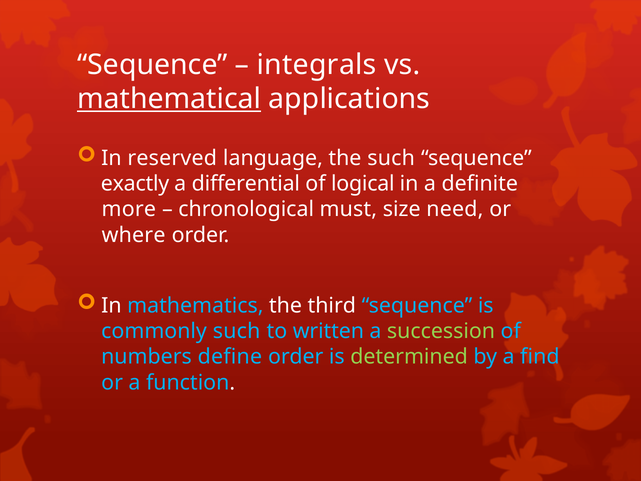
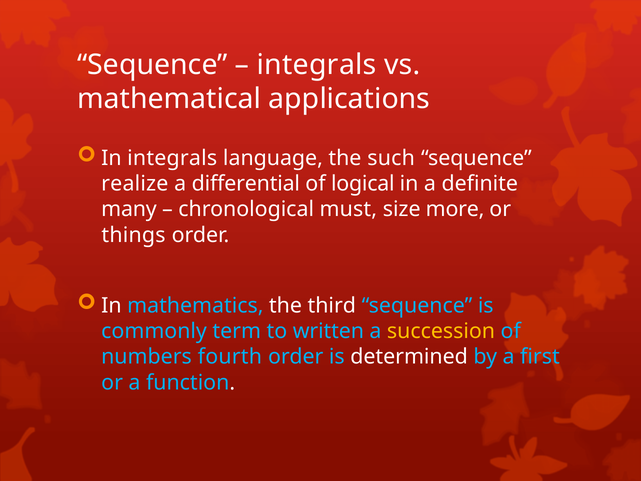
mathematical underline: present -> none (169, 99)
In reserved: reserved -> integrals (172, 158)
exactly: exactly -> realize (135, 184)
more: more -> many (129, 209)
need: need -> more (455, 209)
where: where -> things (134, 235)
commonly such: such -> term (237, 331)
succession colour: light green -> yellow (441, 331)
define: define -> fourth (230, 357)
determined colour: light green -> white (409, 357)
find: find -> first (540, 357)
